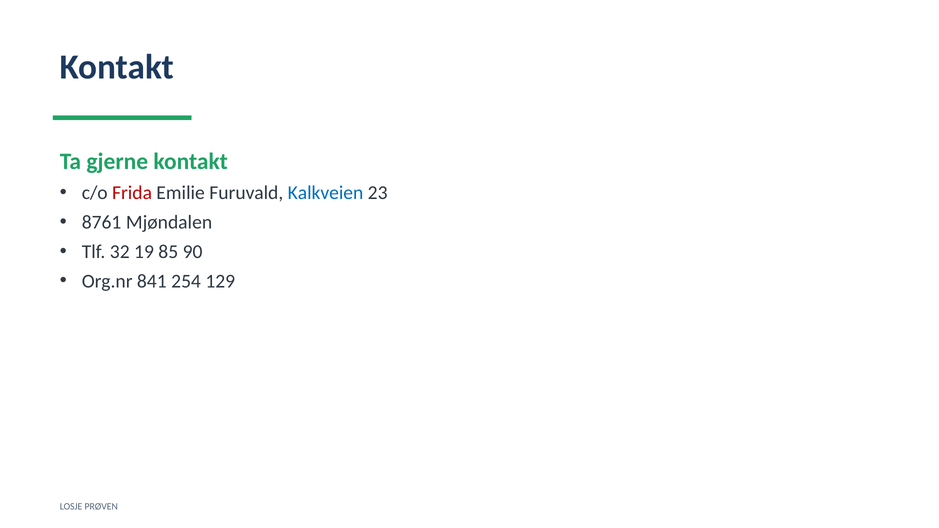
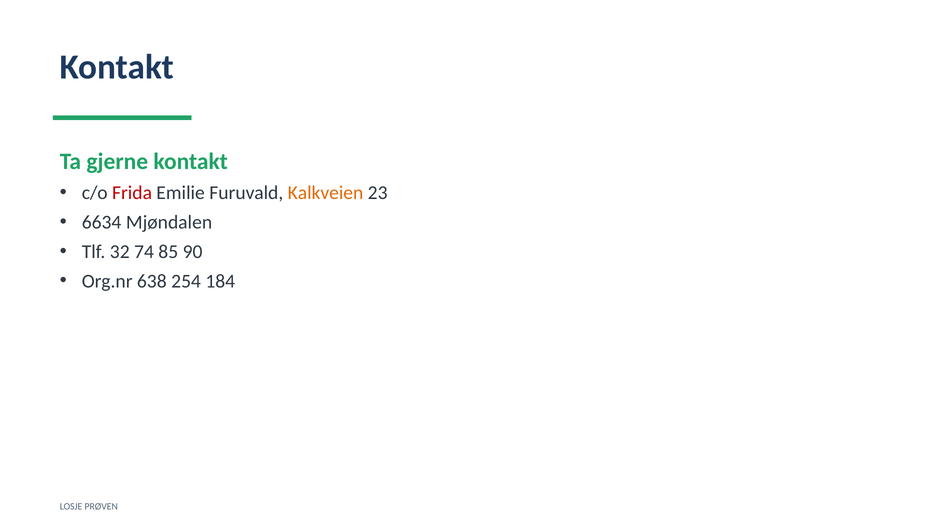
Kalkveien colour: blue -> orange (326, 193)
8761: 8761 -> 6634 (102, 222)
19: 19 -> 74 (144, 252)
841: 841 -> 638 (152, 281)
129: 129 -> 184 (220, 281)
